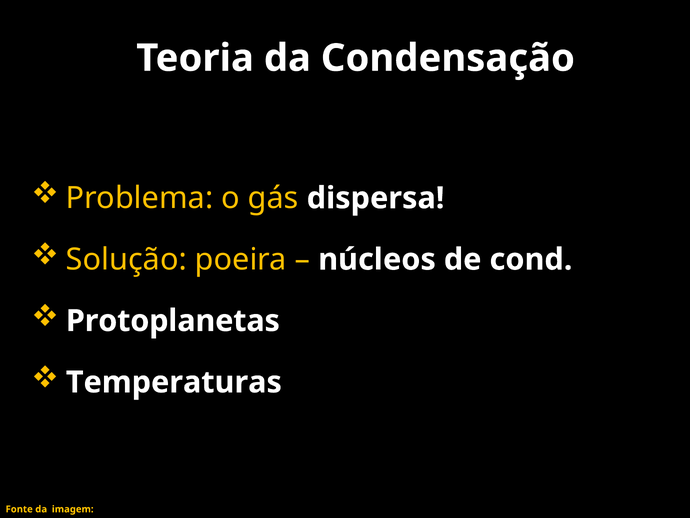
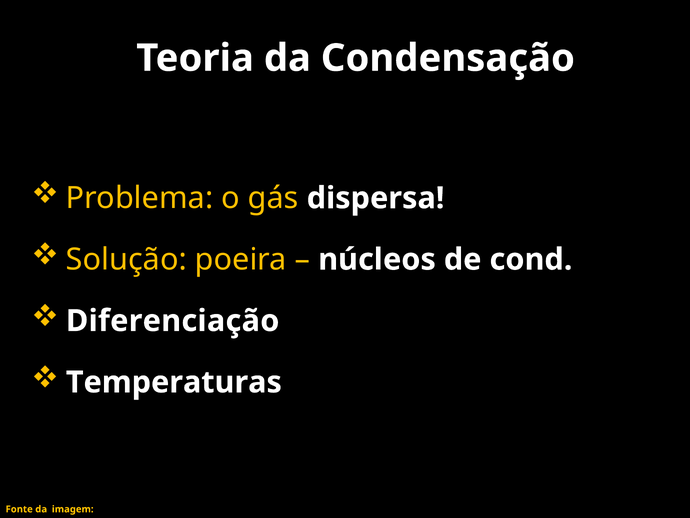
Protoplanetas: Protoplanetas -> Diferenciação (173, 321)
